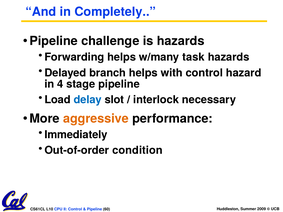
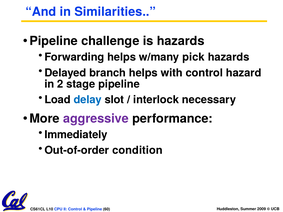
Completely: Completely -> Similarities (115, 12)
task: task -> pick (193, 57)
4: 4 -> 2 (60, 84)
aggressive colour: orange -> purple (96, 119)
